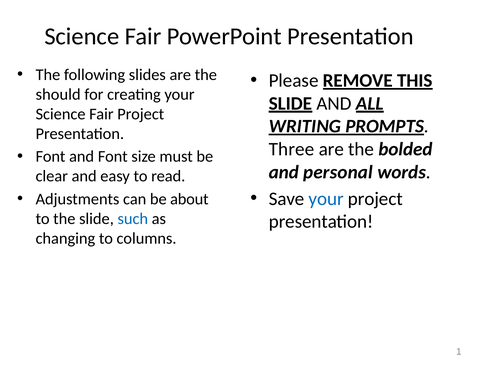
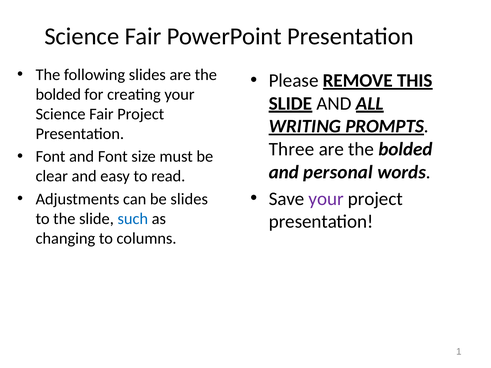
should: should -> bolded (58, 94)
your colour: blue -> purple (326, 199)
be about: about -> slides (189, 199)
